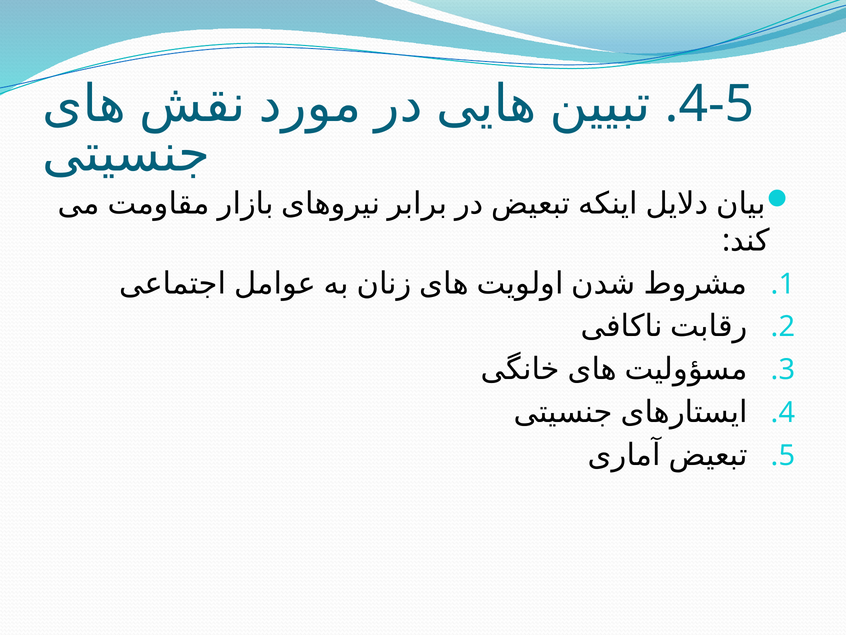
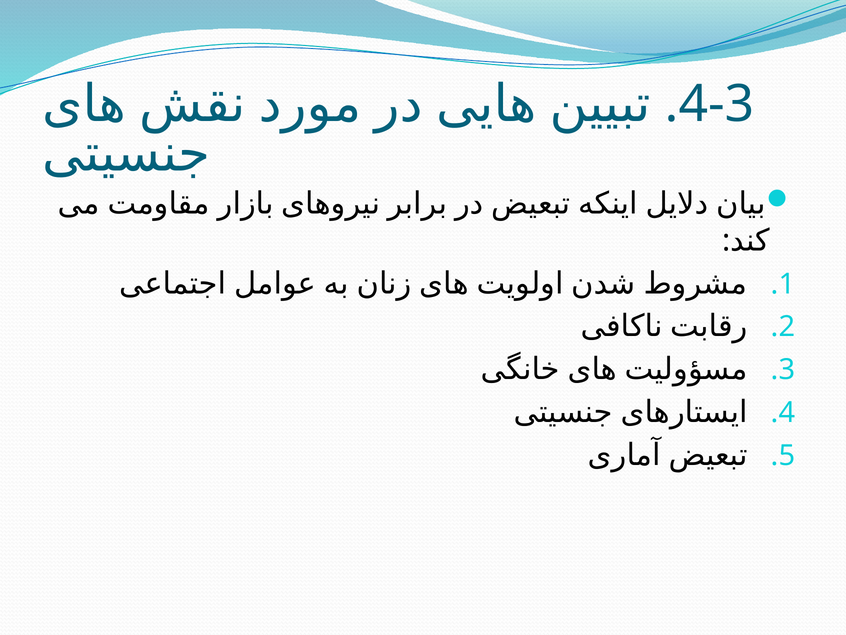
4-5: 4-5 -> 4-3 (717, 104)
